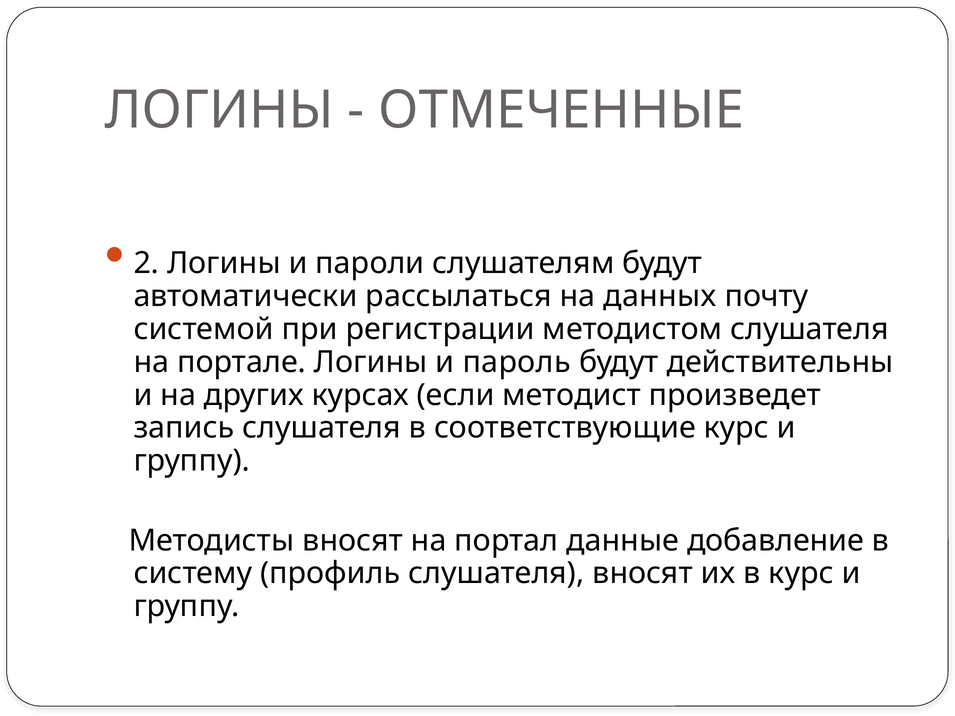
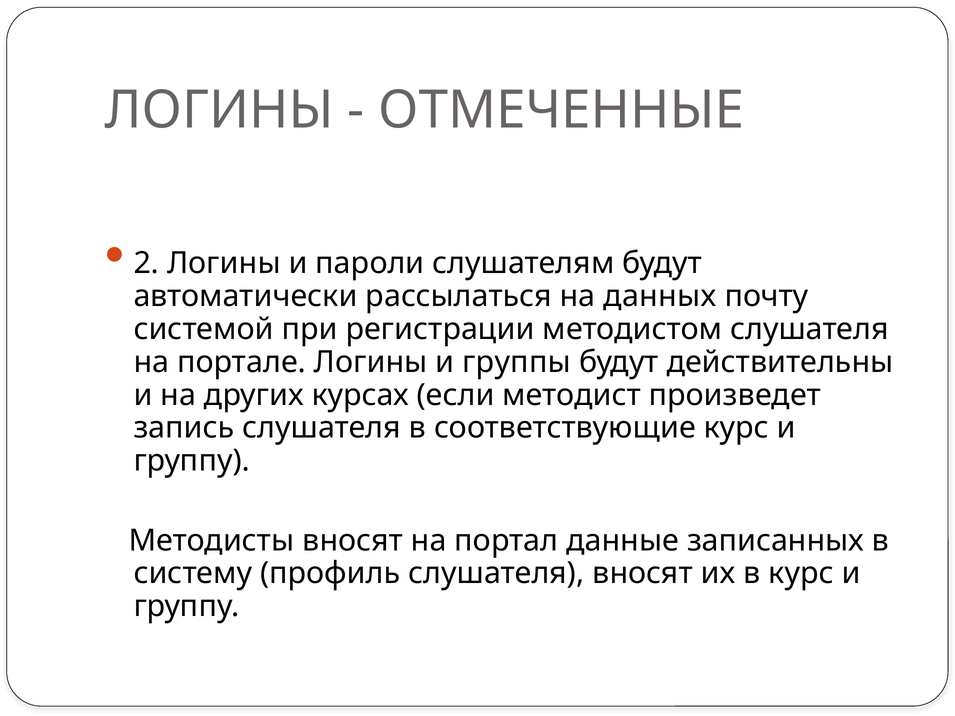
пароль: пароль -> группы (517, 362)
добавление: добавление -> записанных (775, 541)
